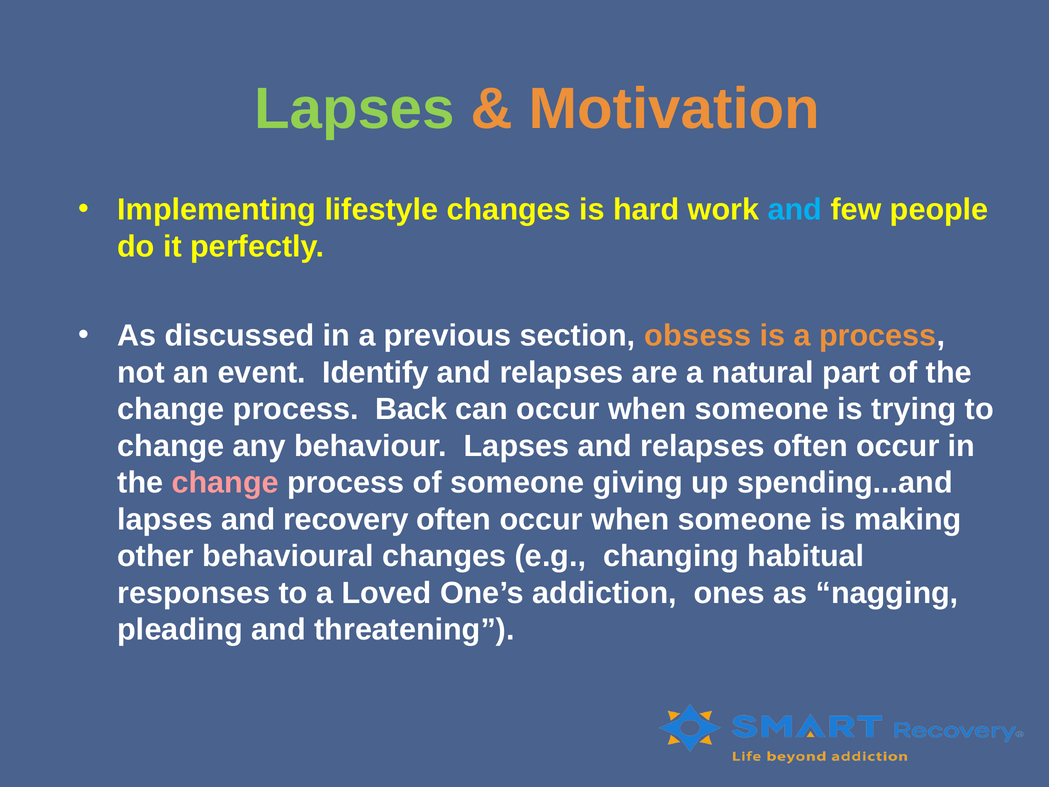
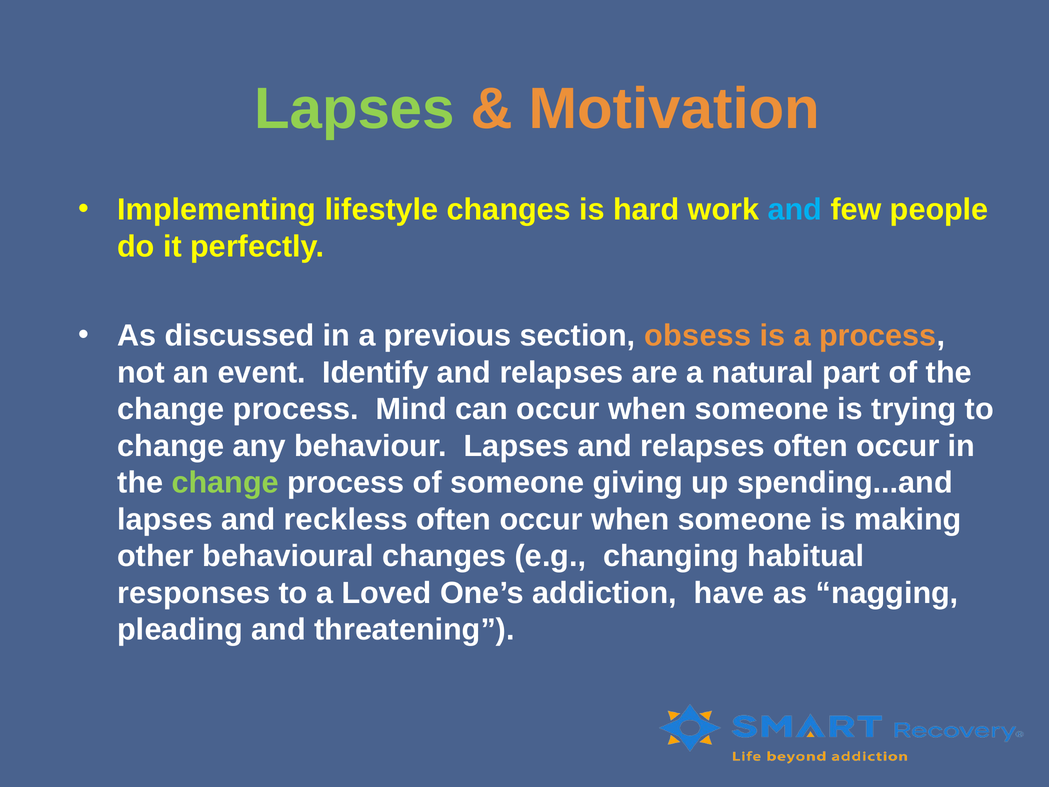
Back: Back -> Mind (411, 409)
change colour: pink -> light green (225, 483)
recovery: recovery -> reckless (346, 519)
ones: ones -> have (729, 593)
